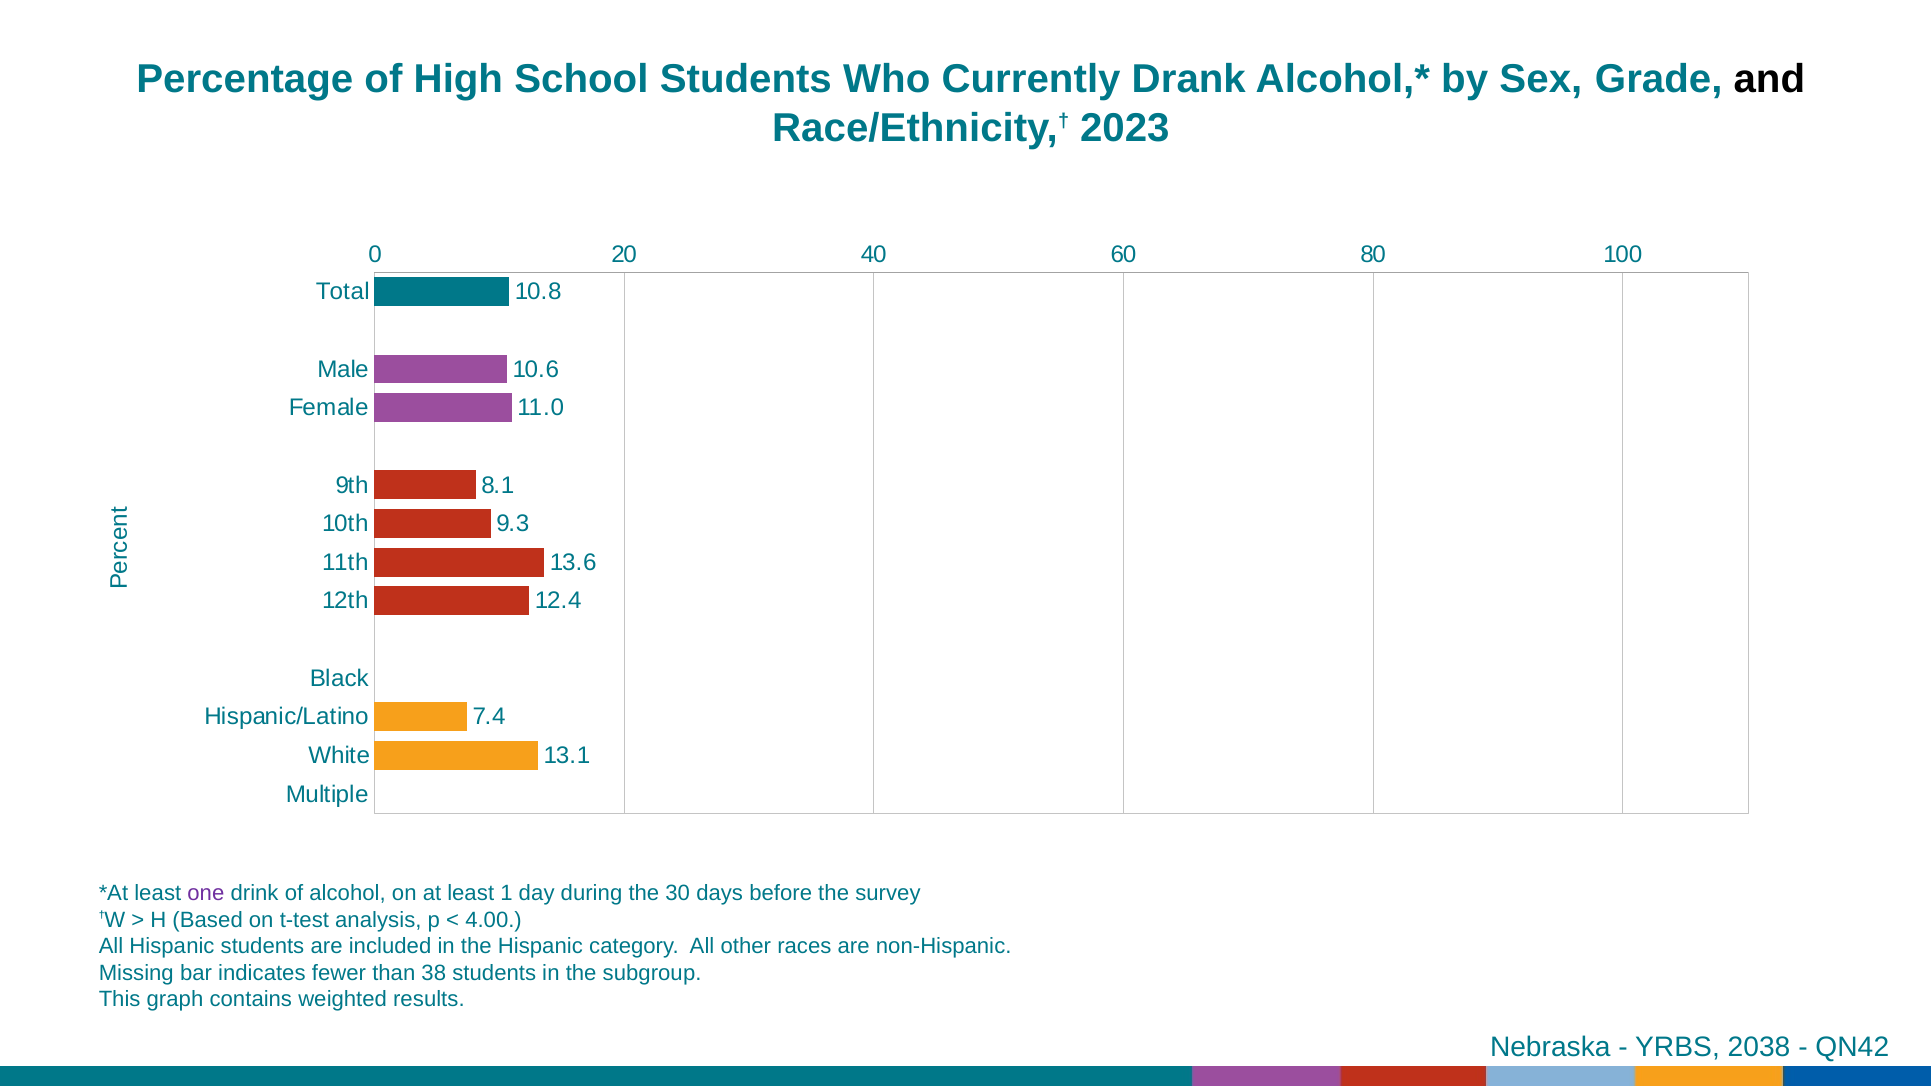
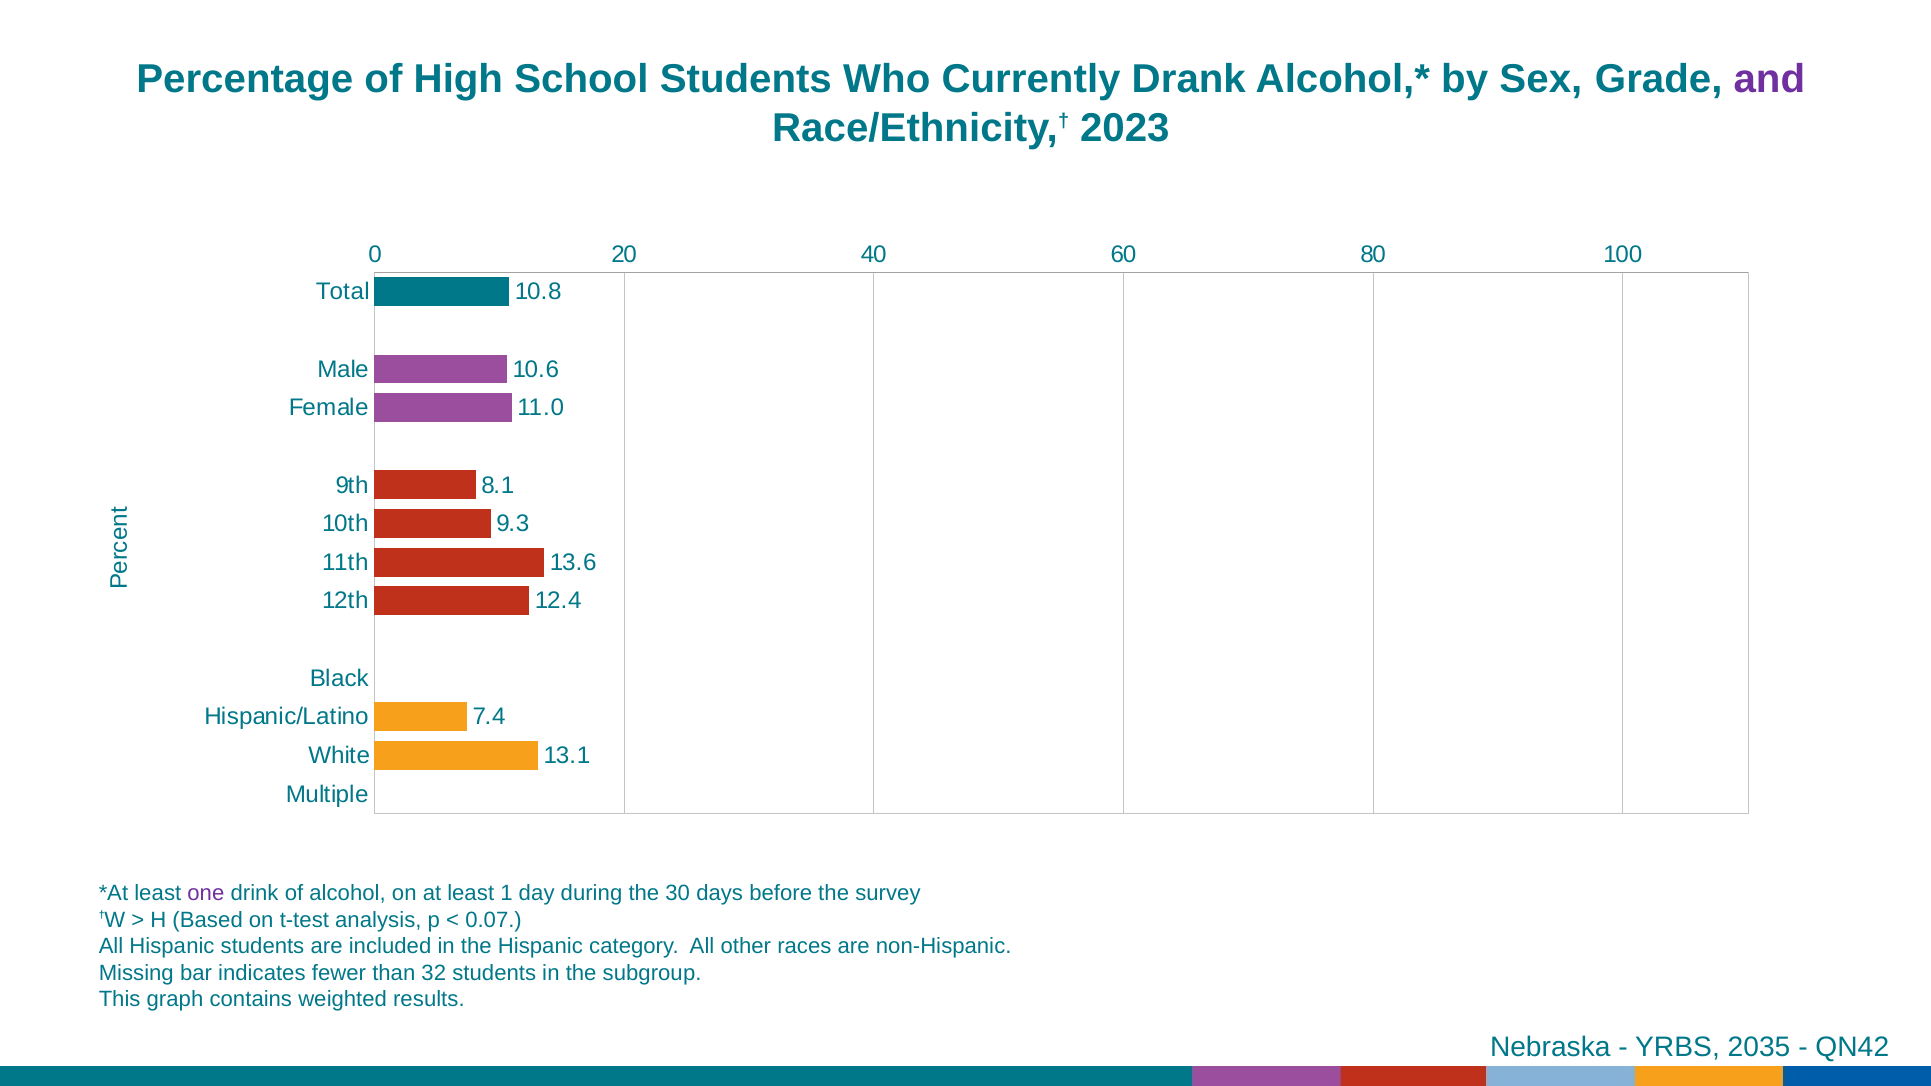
and colour: black -> purple (1769, 80)
4.00: 4.00 -> 0.07 (494, 920)
38: 38 -> 32 (434, 973)
2038: 2038 -> 2035 (1759, 1047)
